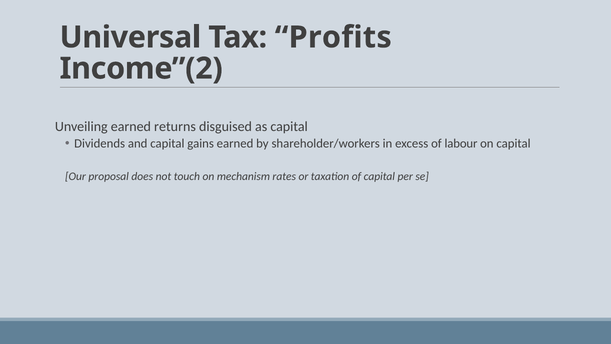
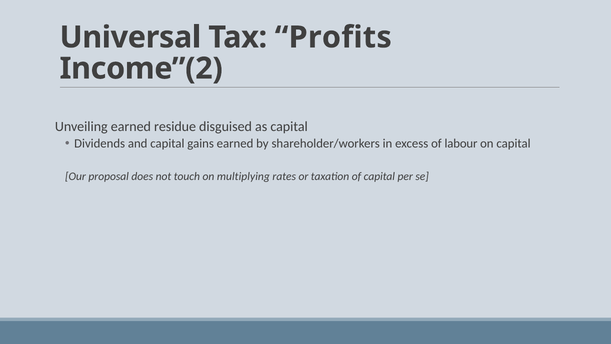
returns: returns -> residue (175, 126)
mechanism: mechanism -> multiplying (243, 177)
